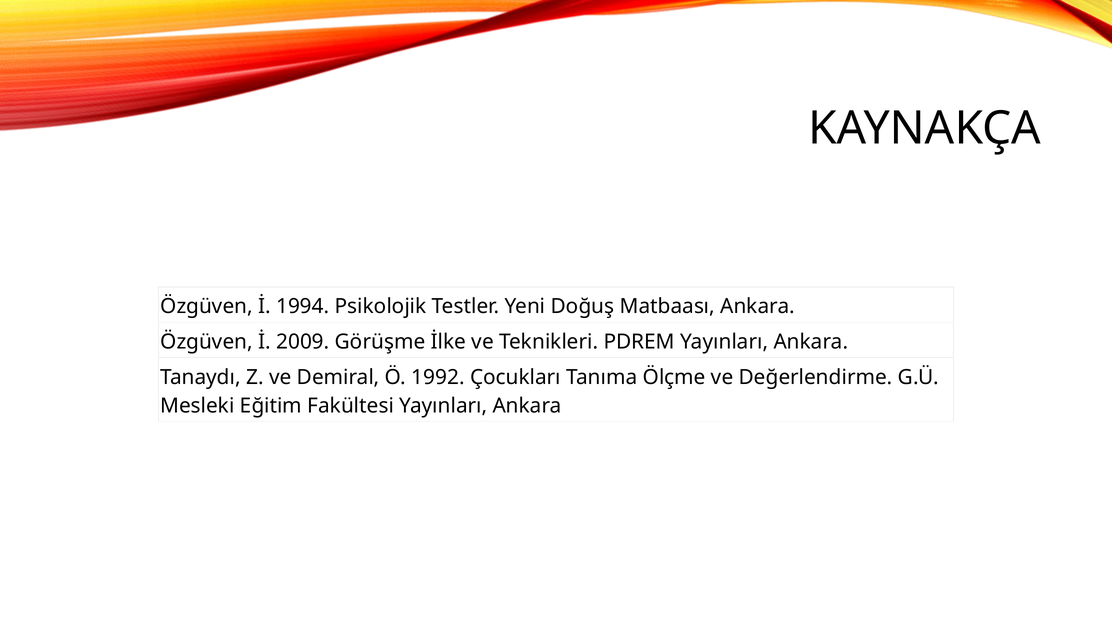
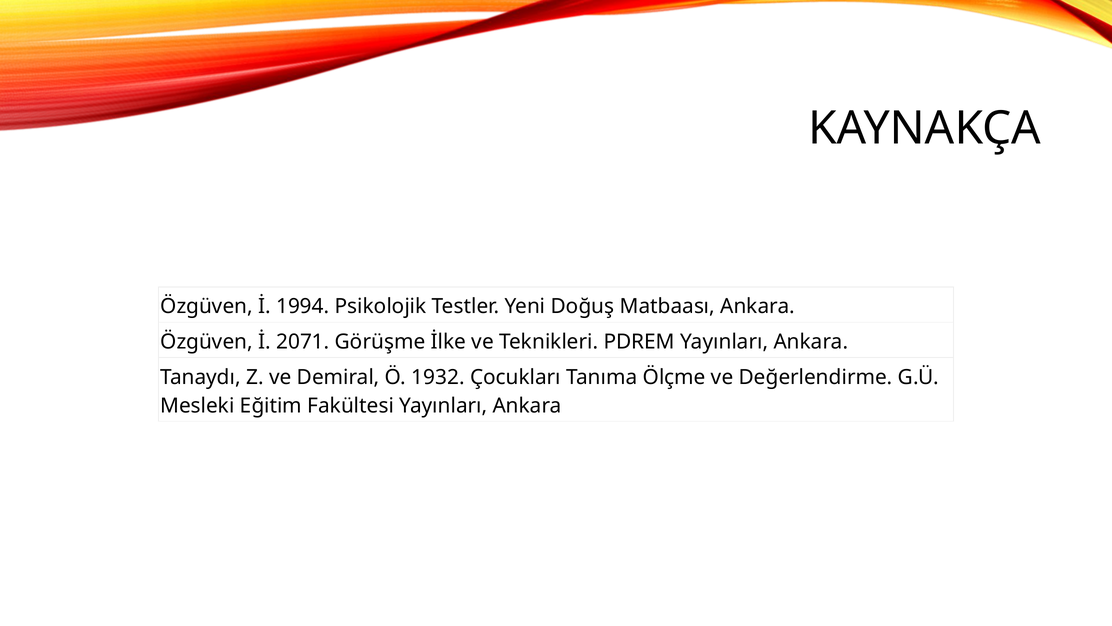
2009: 2009 -> 2071 (303, 342)
1992: 1992 -> 1932 (438, 377)
